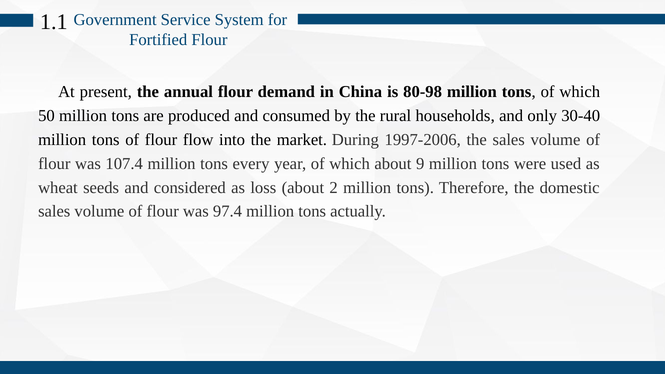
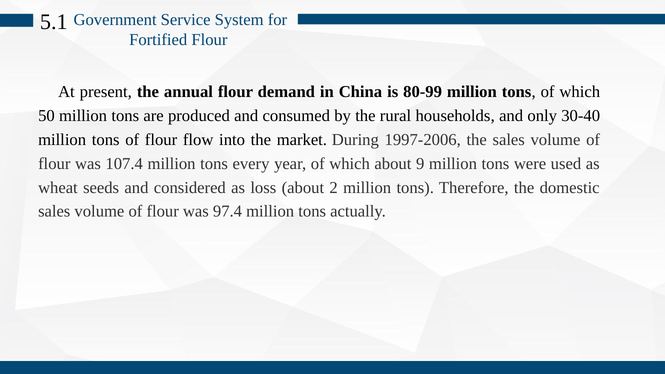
1.1: 1.1 -> 5.1 (54, 22)
80-98: 80-98 -> 80-99 (423, 92)
